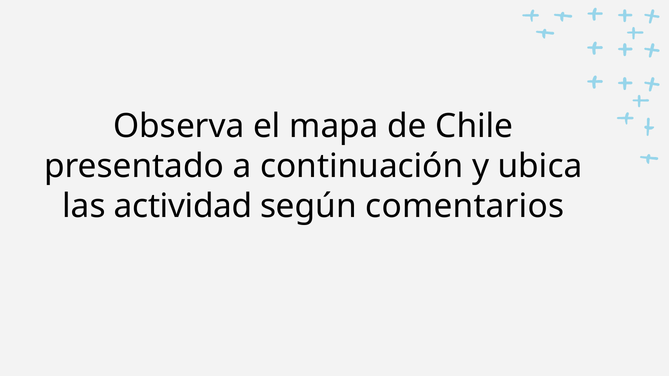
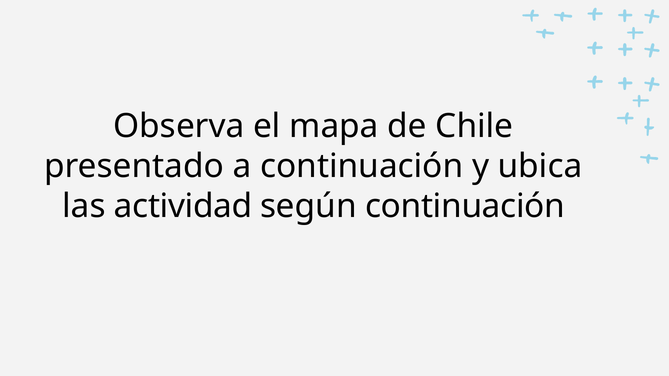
según comentarios: comentarios -> continuación (465, 207)
